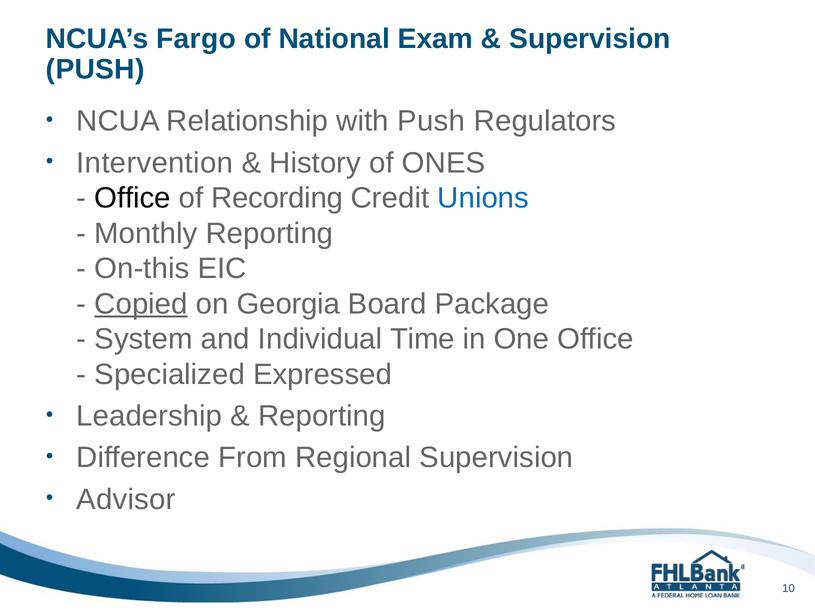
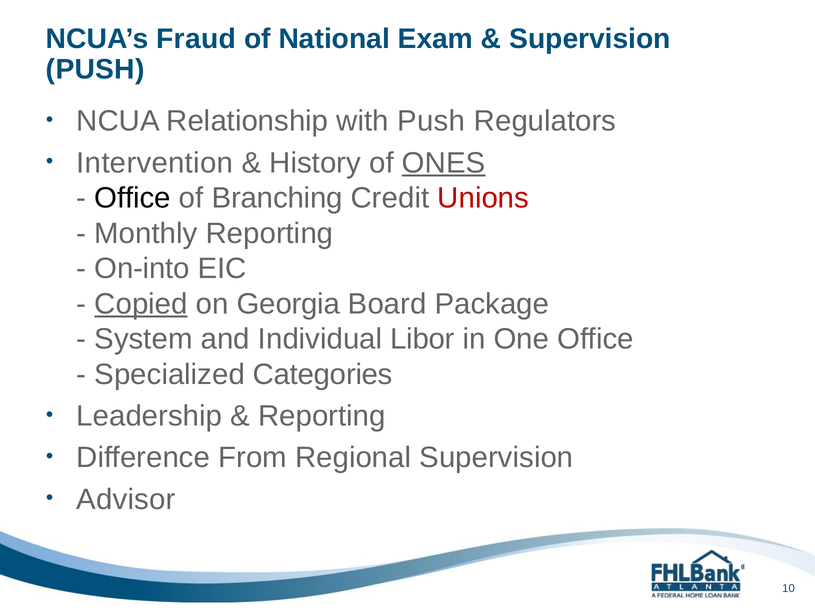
Fargo: Fargo -> Fraud (196, 39)
ONES underline: none -> present (444, 163)
Recording: Recording -> Branching (277, 198)
Unions colour: blue -> red (483, 198)
On-this: On-this -> On-into (142, 269)
Time: Time -> Libor (423, 339)
Expressed: Expressed -> Categories (323, 375)
